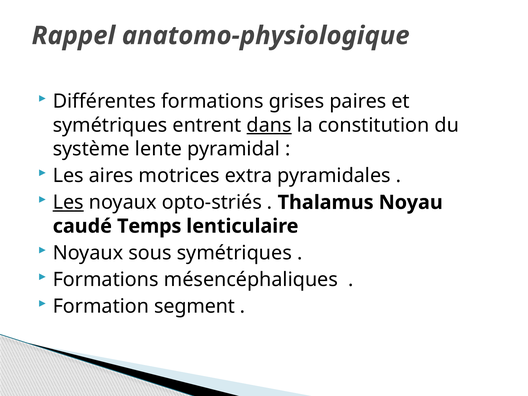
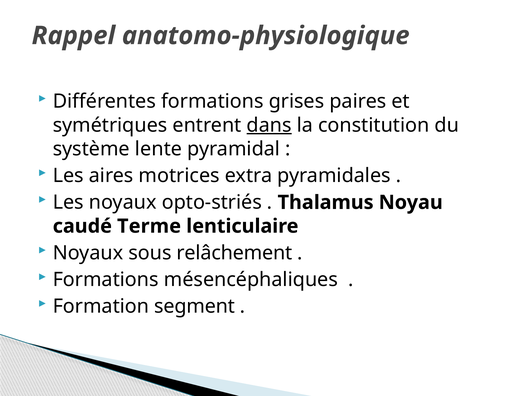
Les underline: present -> none (68, 202)
Temps: Temps -> Terme (149, 226)
sous symétriques: symétriques -> relâchement (234, 253)
